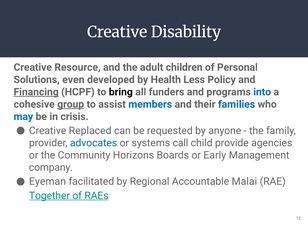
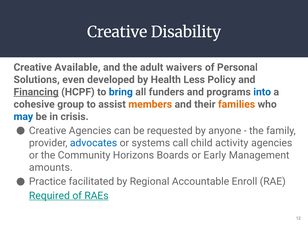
Resource: Resource -> Available (77, 67)
children: children -> waivers (184, 67)
bring colour: black -> blue (121, 92)
group underline: present -> none (71, 104)
members colour: blue -> orange (150, 104)
families colour: blue -> orange (237, 104)
Creative Replaced: Replaced -> Agencies (90, 131)
provide: provide -> activity (232, 143)
company: company -> amounts (51, 168)
Eyeman: Eyeman -> Practice (48, 182)
Malai: Malai -> Enroll (244, 182)
Together: Together -> Required (49, 196)
